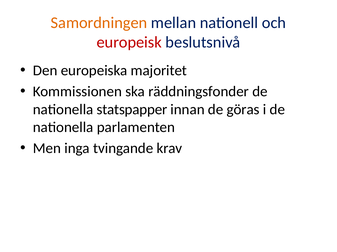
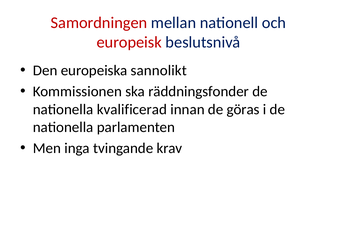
Samordningen colour: orange -> red (99, 23)
majoritet: majoritet -> sannolikt (159, 71)
statspapper: statspapper -> kvalificerad (132, 110)
